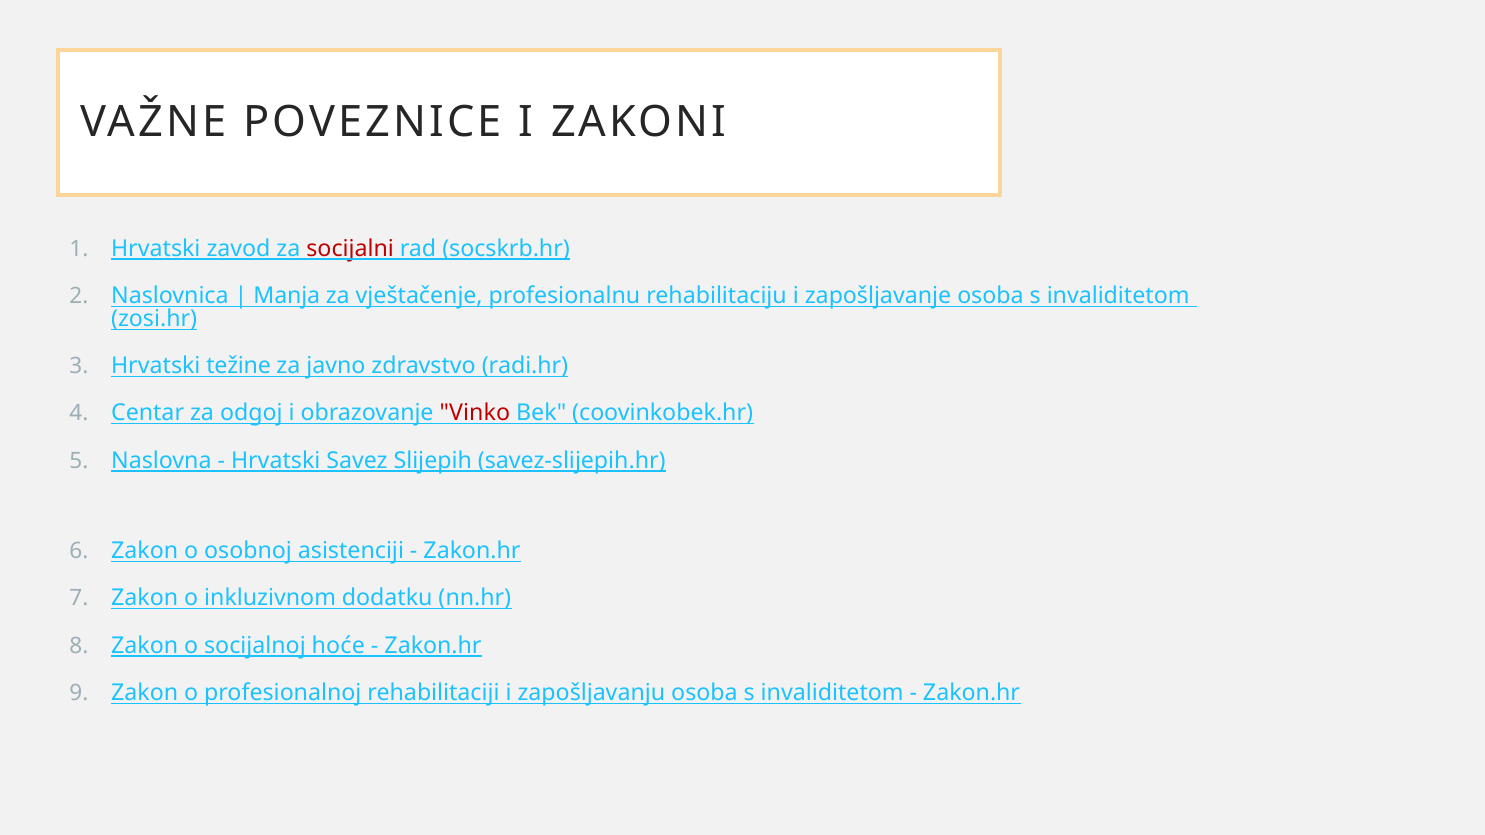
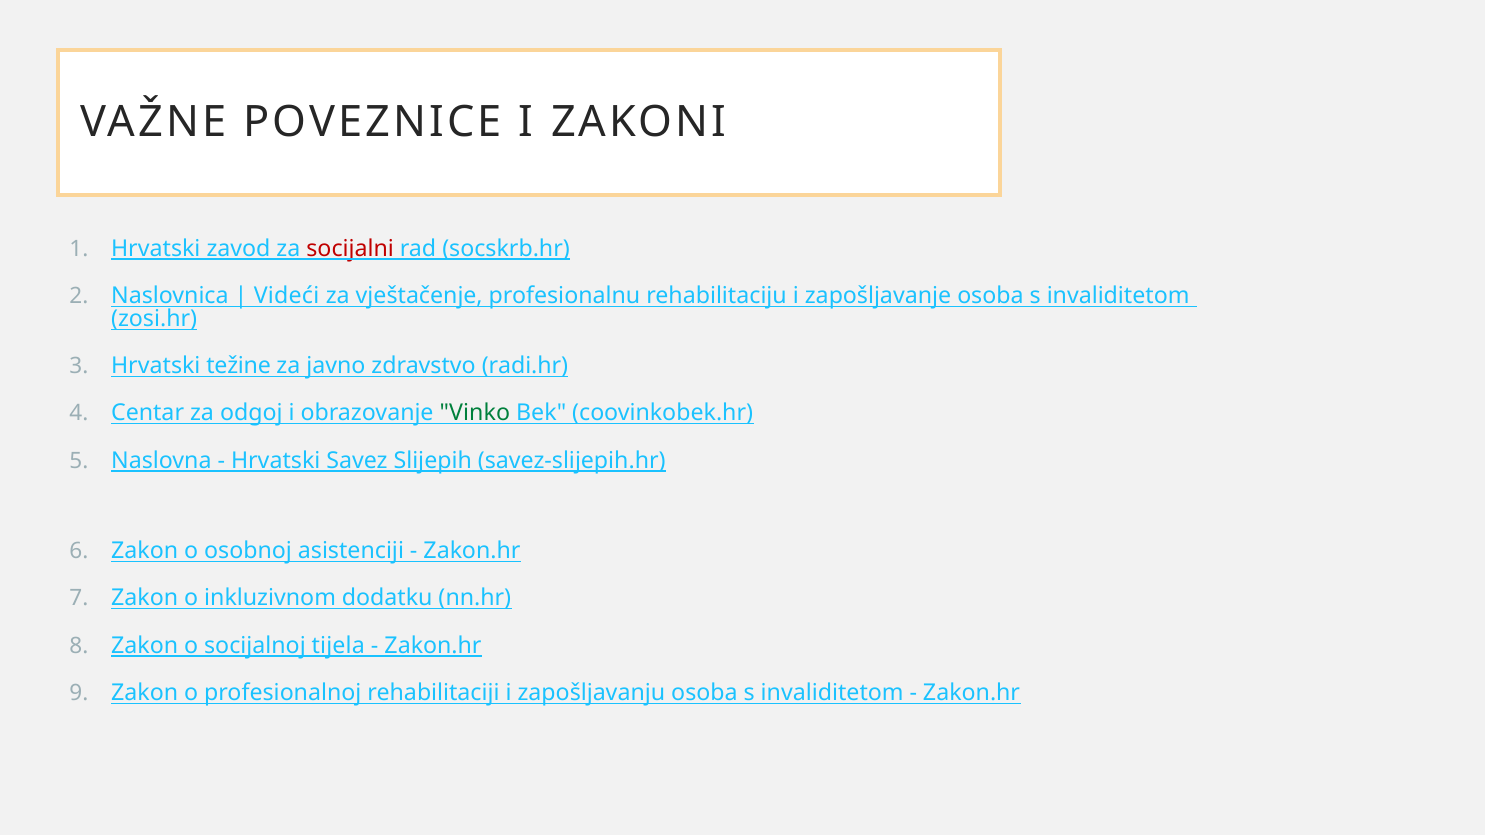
Manja: Manja -> Videći (287, 296)
Vinko colour: red -> green (475, 413)
hoće: hoće -> tijela (338, 646)
